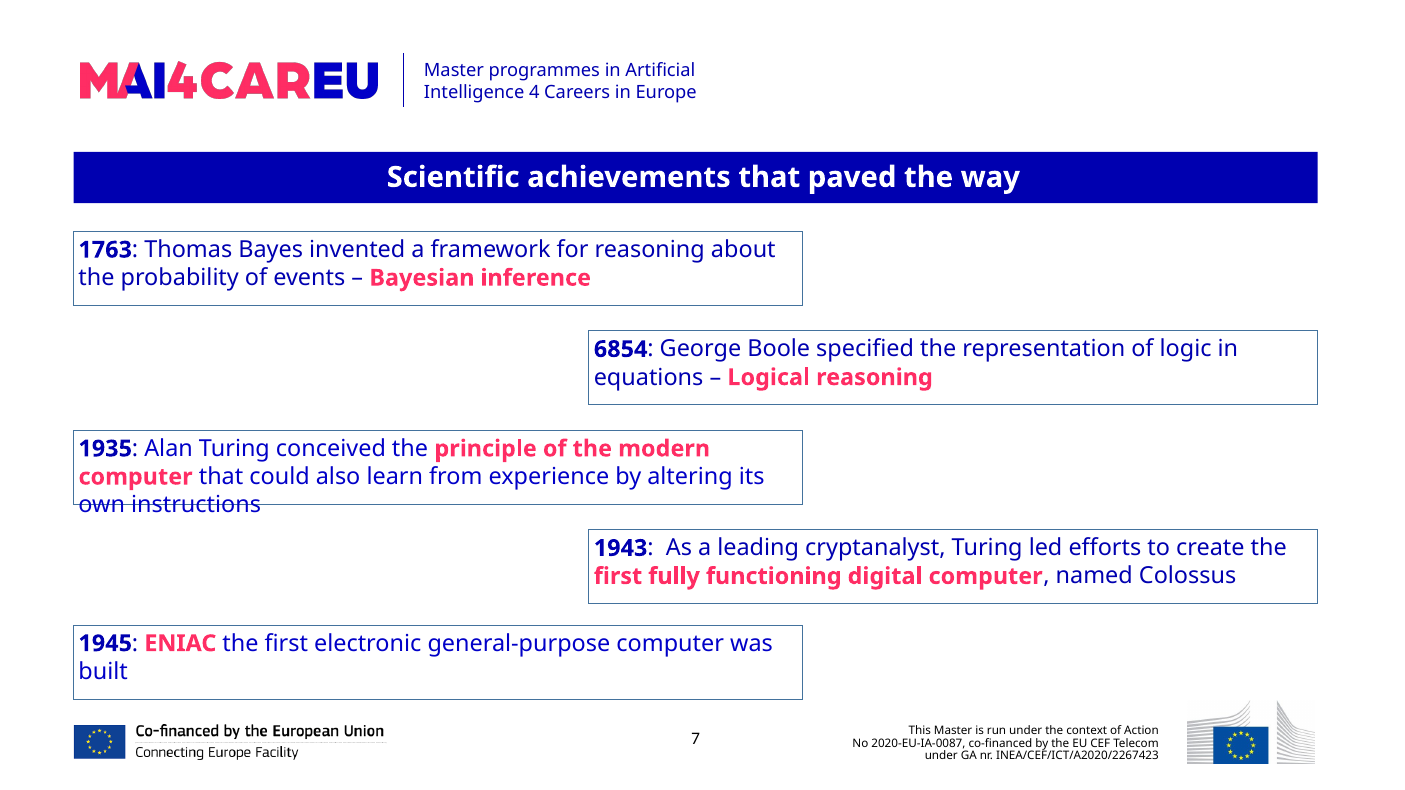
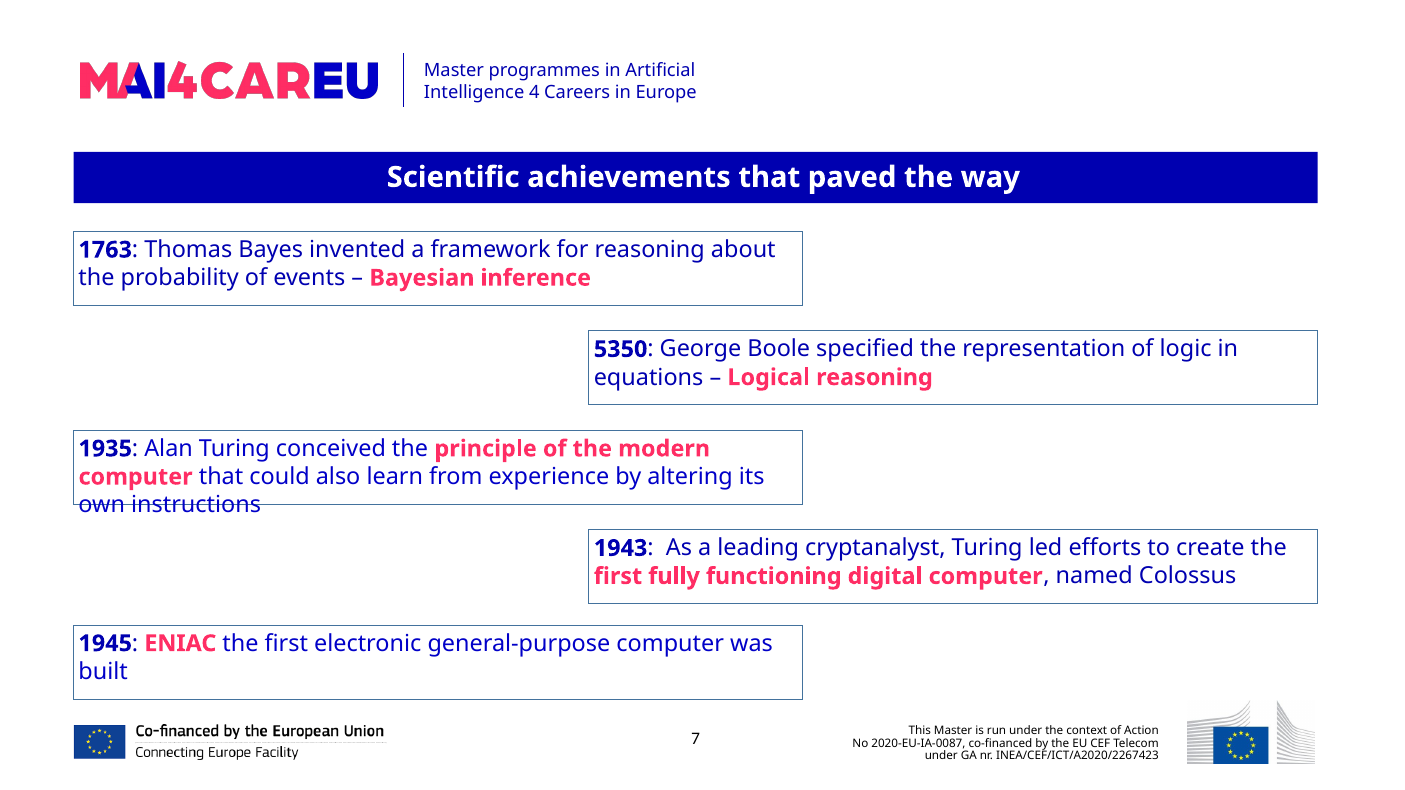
6854: 6854 -> 5350 (621, 349)
